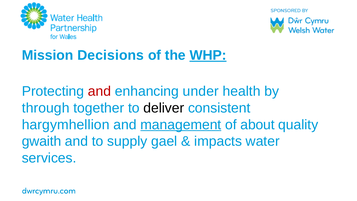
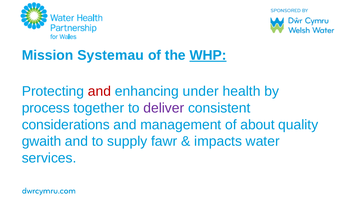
Decisions: Decisions -> Systemau (111, 55)
through: through -> process (46, 108)
deliver colour: black -> purple (164, 108)
hargymhellion: hargymhellion -> considerations (66, 125)
management underline: present -> none (181, 125)
gael: gael -> fawr (164, 141)
